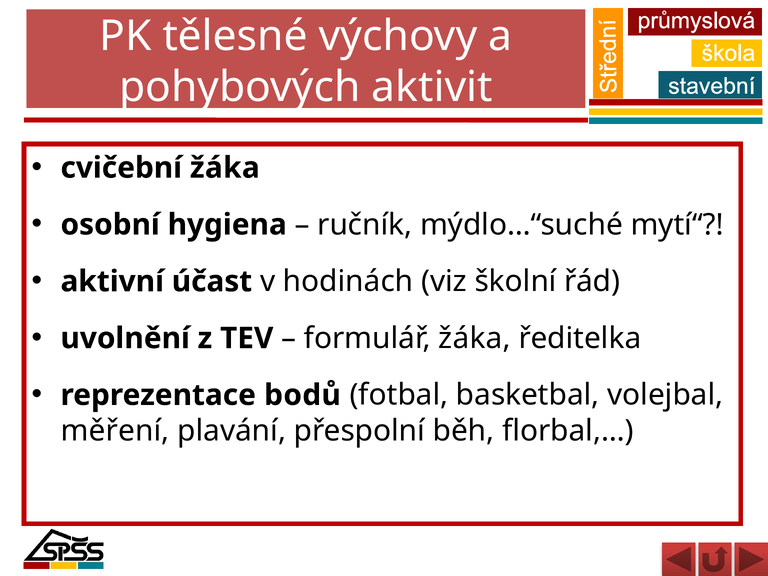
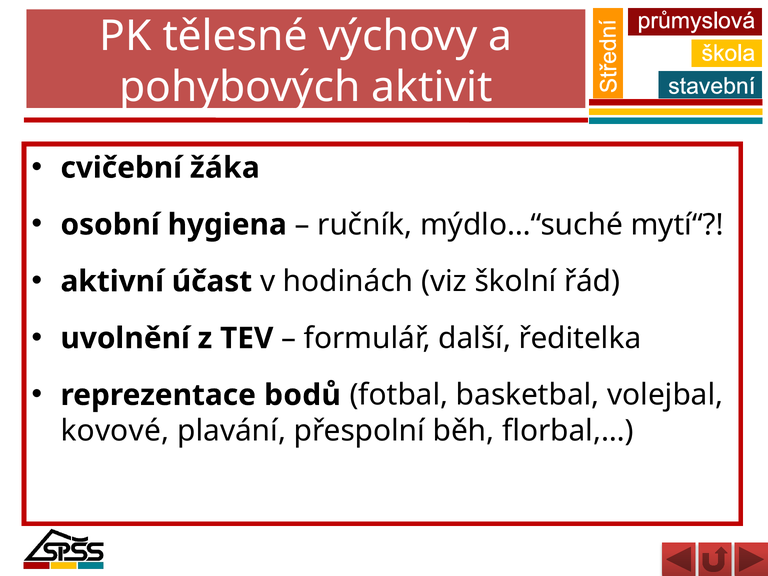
formulář žáka: žáka -> další (475, 338)
měření: měření -> kovové (115, 431)
